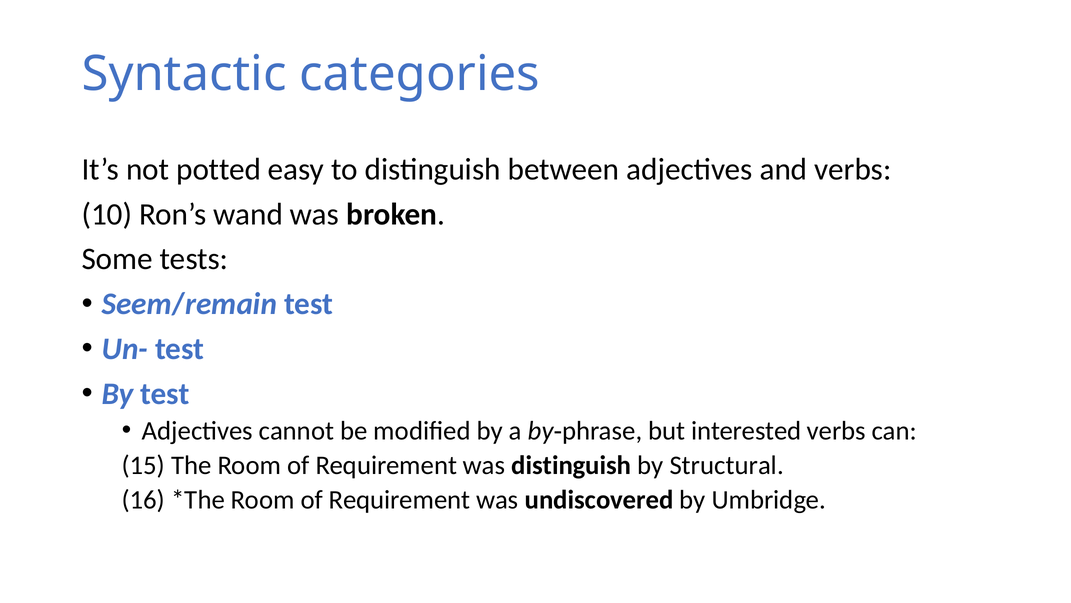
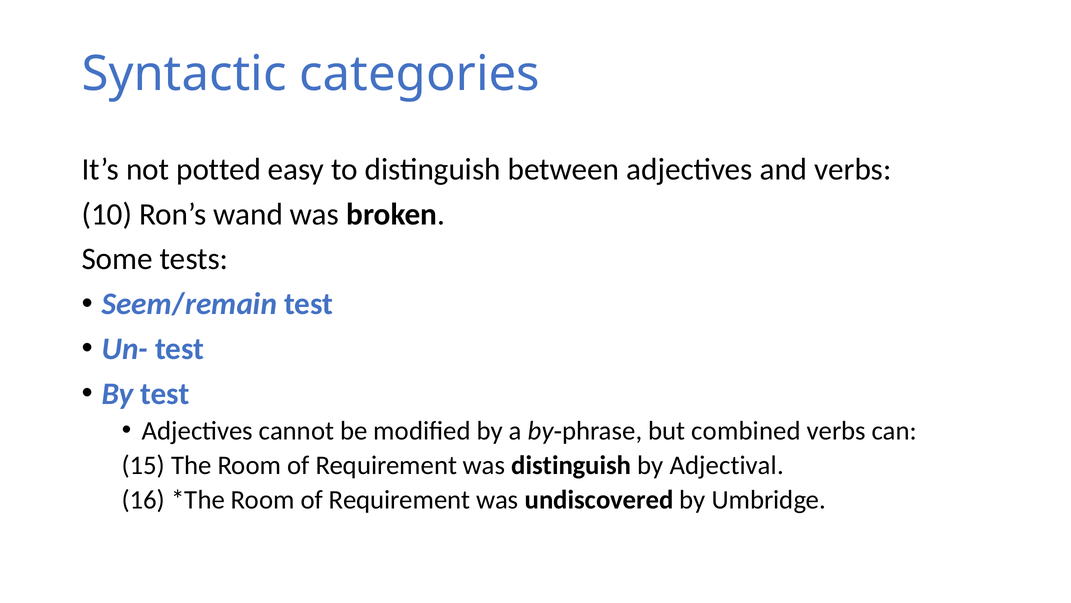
interested: interested -> combined (746, 430)
Structural: Structural -> Adjectival (727, 465)
